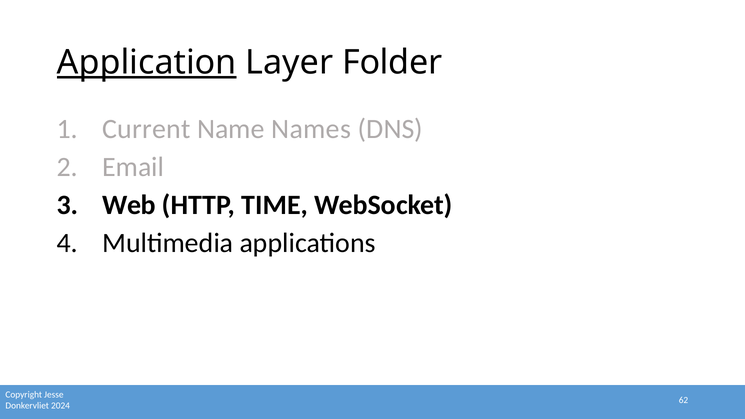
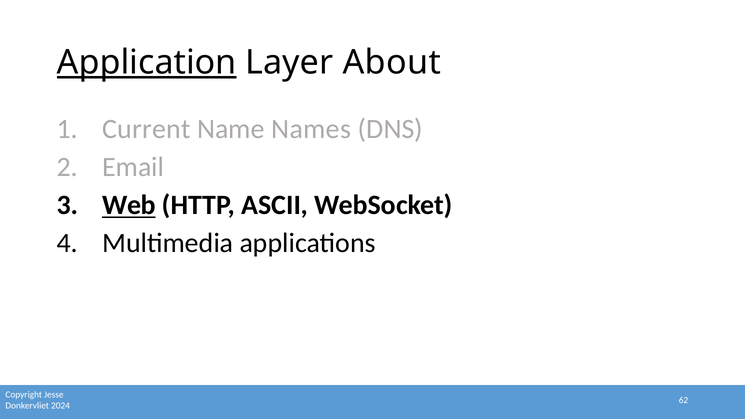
Folder: Folder -> About (392, 63)
Web underline: none -> present (129, 205)
TIME: TIME -> ASCII (275, 205)
